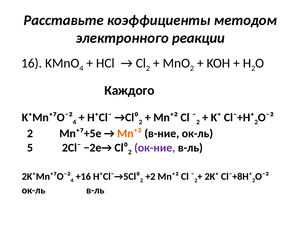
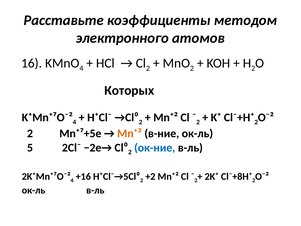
реакции: реакции -> атомов (199, 38)
Каждого: Каждого -> Которых (129, 90)
ок-ние colour: purple -> blue (155, 148)
